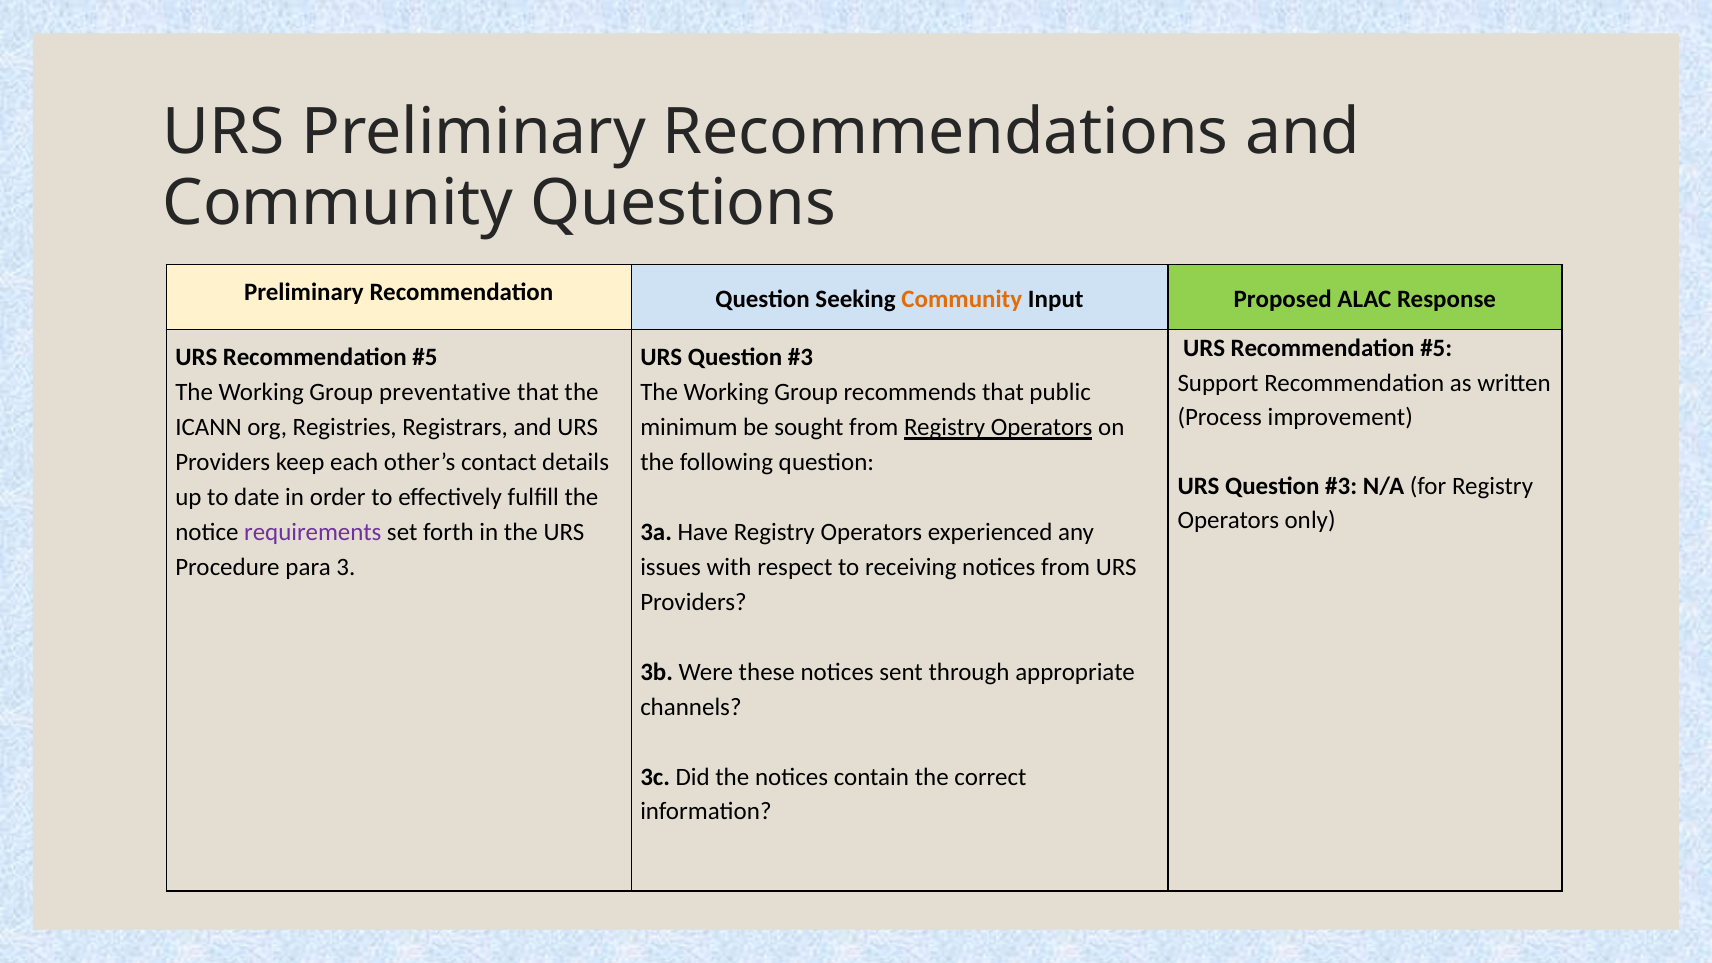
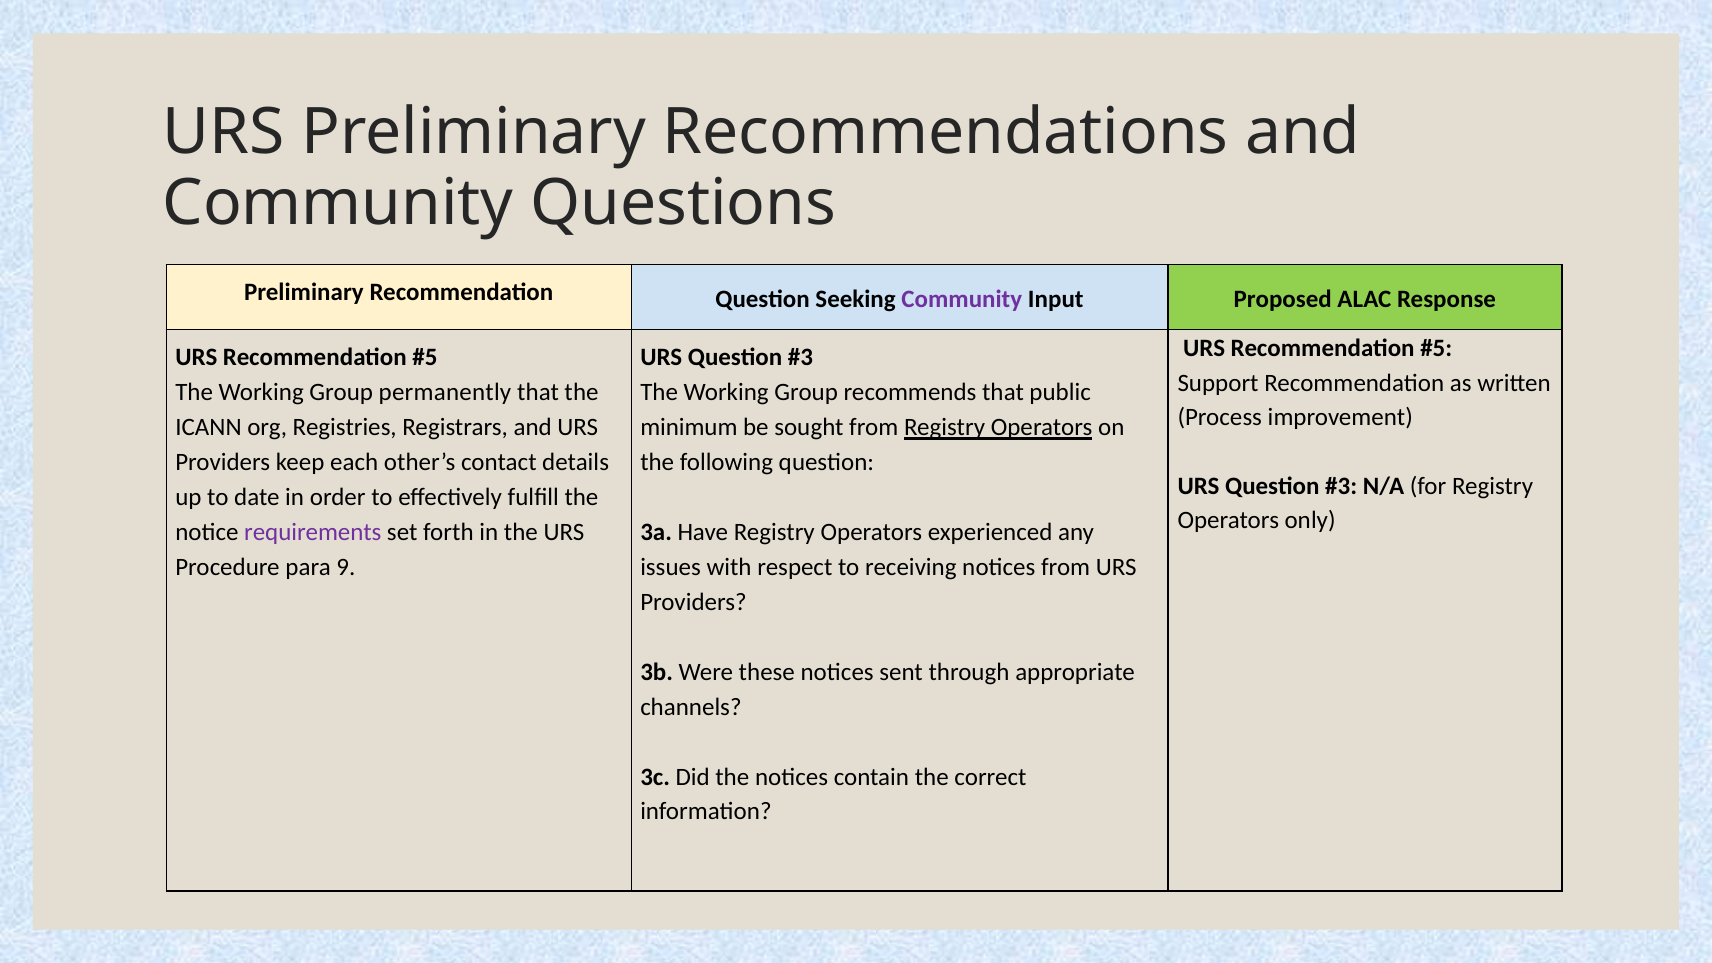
Community colour: orange -> purple (962, 300)
preventative: preventative -> permanently (445, 393)
3: 3 -> 9 (346, 567)
